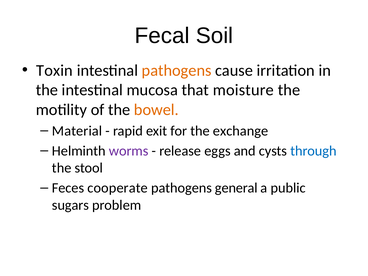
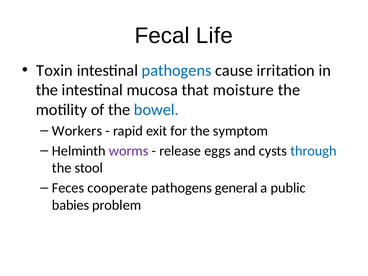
Soil: Soil -> Life (214, 36)
pathogens colour: orange -> blue (177, 70)
bowel colour: orange -> blue (156, 110)
Material: Material -> Workers (77, 131)
exchange: exchange -> symptom (241, 131)
sugars: sugars -> babies (71, 205)
